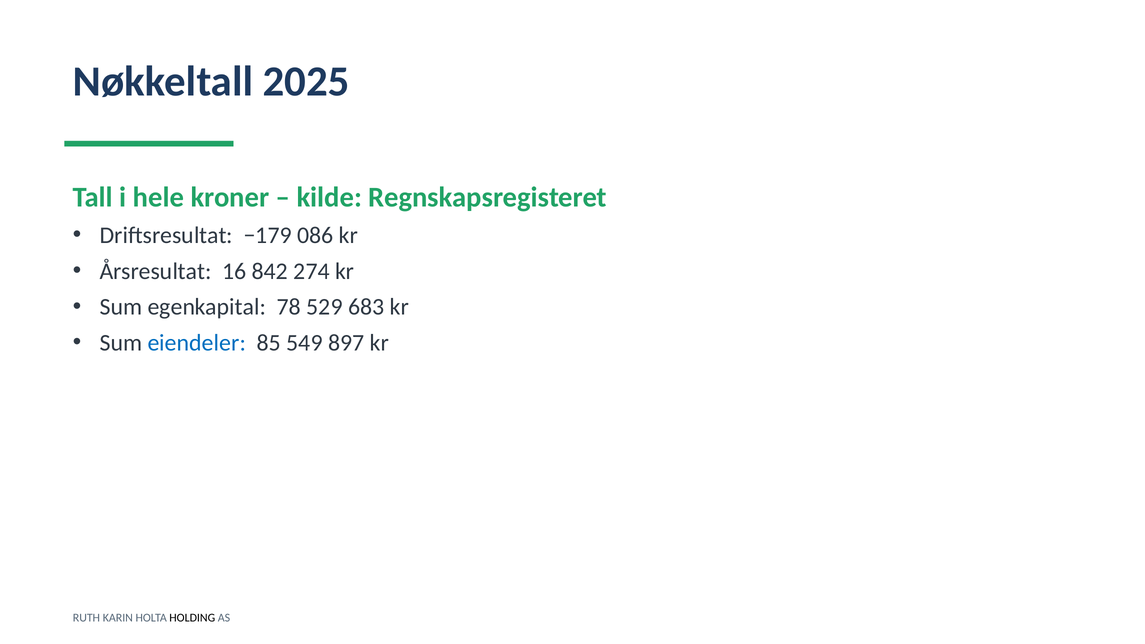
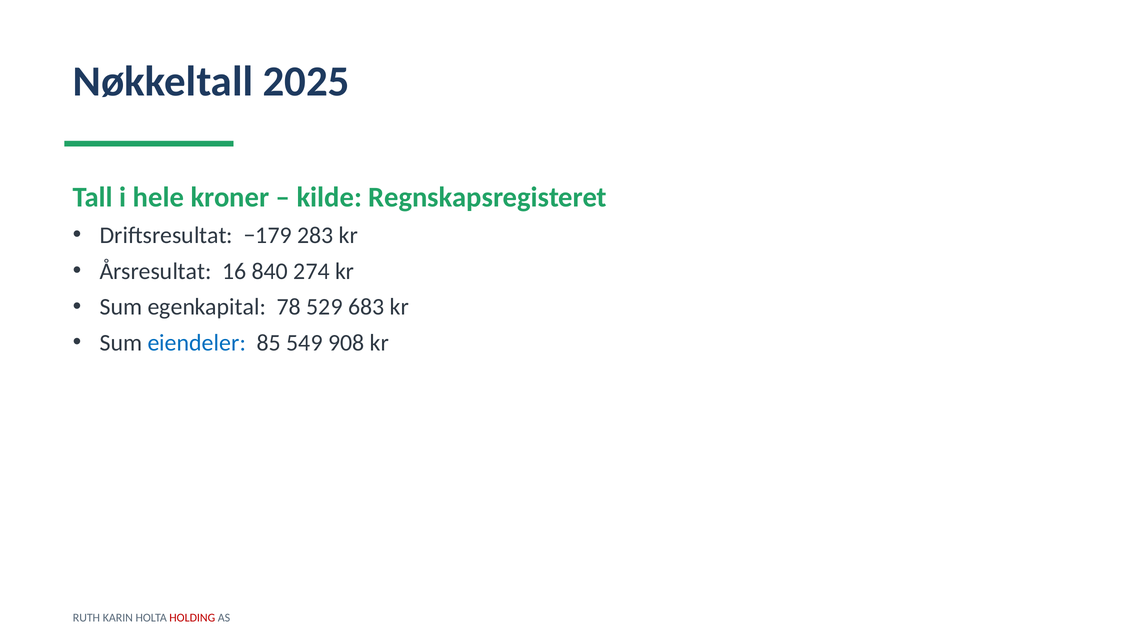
086: 086 -> 283 (315, 235)
842: 842 -> 840 (270, 271)
897: 897 -> 908 (346, 343)
HOLDING colour: black -> red (192, 618)
